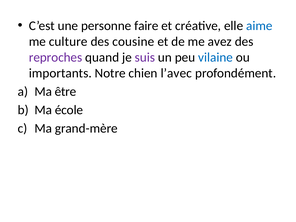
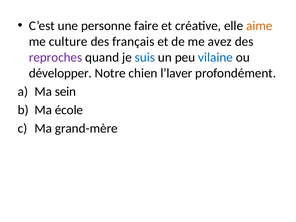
aime colour: blue -> orange (259, 26)
cousine: cousine -> français (133, 42)
suis colour: purple -> blue (145, 57)
importants: importants -> développer (60, 73)
l’avec: l’avec -> l’laver (176, 73)
être: être -> sein (65, 92)
